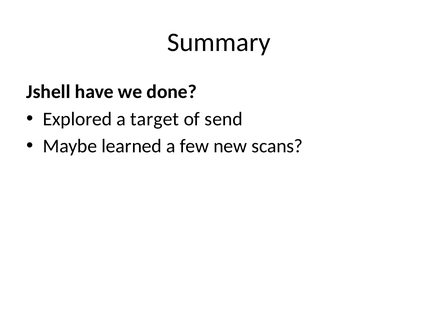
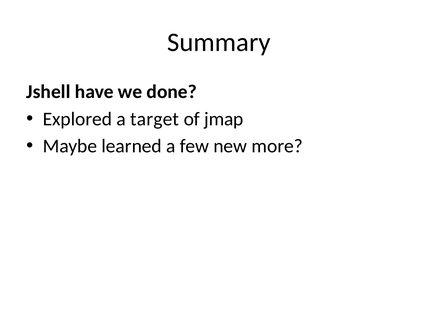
send: send -> jmap (224, 119)
scans: scans -> more (277, 146)
